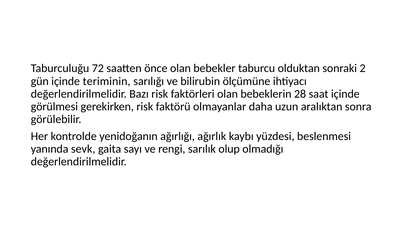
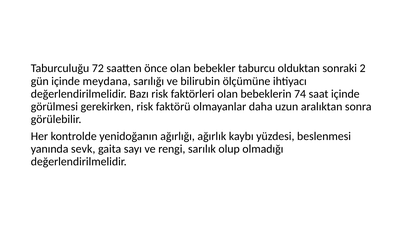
teriminin: teriminin -> meydana (107, 81)
28: 28 -> 74 (300, 94)
